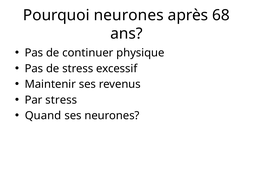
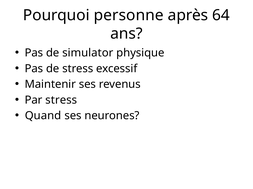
Pourquoi neurones: neurones -> personne (129, 15)
68: 68 -> 64 (221, 15)
continuer: continuer -> simulator (88, 53)
